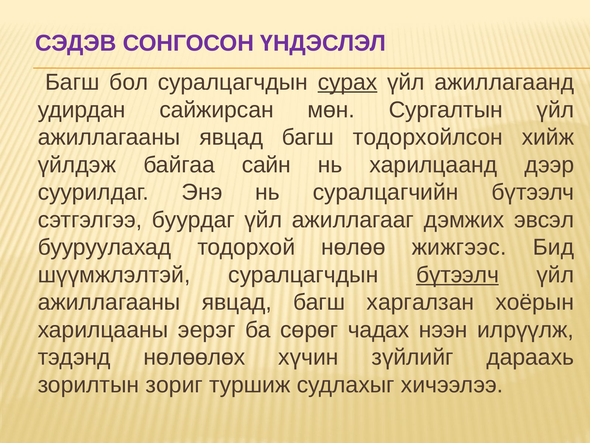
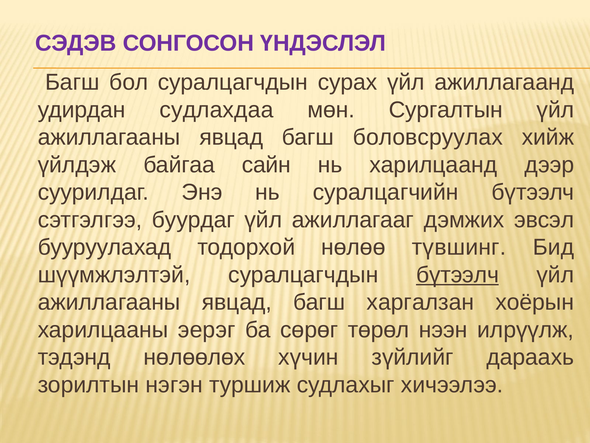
сурах underline: present -> none (348, 82)
сайжирсан: сайжирсан -> судлахдаа (216, 110)
тодорхойлсон: тодорхойлсон -> боловсруулах (428, 137)
жижгээс: жижгээс -> түвшинг (459, 247)
чадах: чадах -> төрөл (379, 329)
зориг: зориг -> нэгэн (174, 384)
